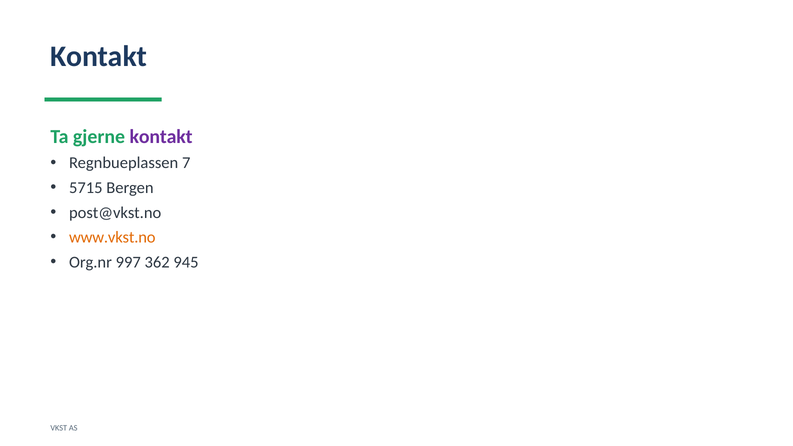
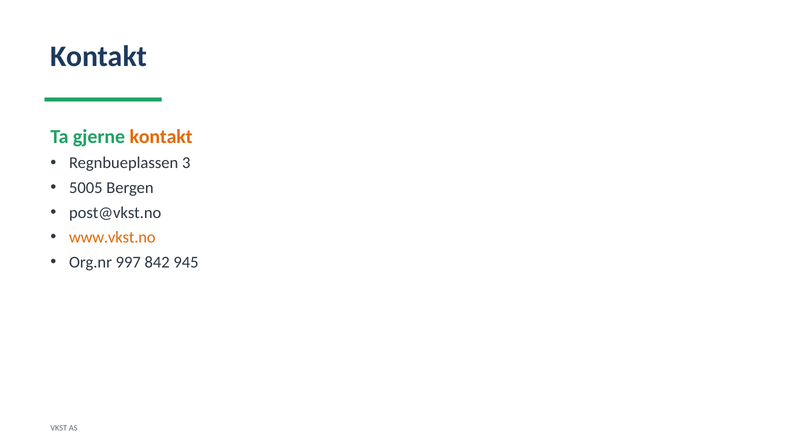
kontakt colour: purple -> orange (161, 137)
7: 7 -> 3 (186, 163)
5715: 5715 -> 5005 (86, 188)
362: 362 -> 842 (157, 262)
